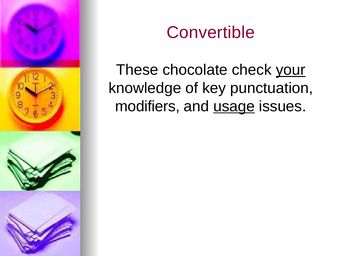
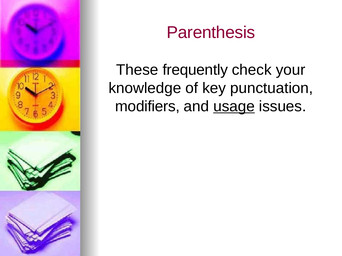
Convertible: Convertible -> Parenthesis (211, 33)
chocolate: chocolate -> frequently (195, 70)
your underline: present -> none (291, 70)
